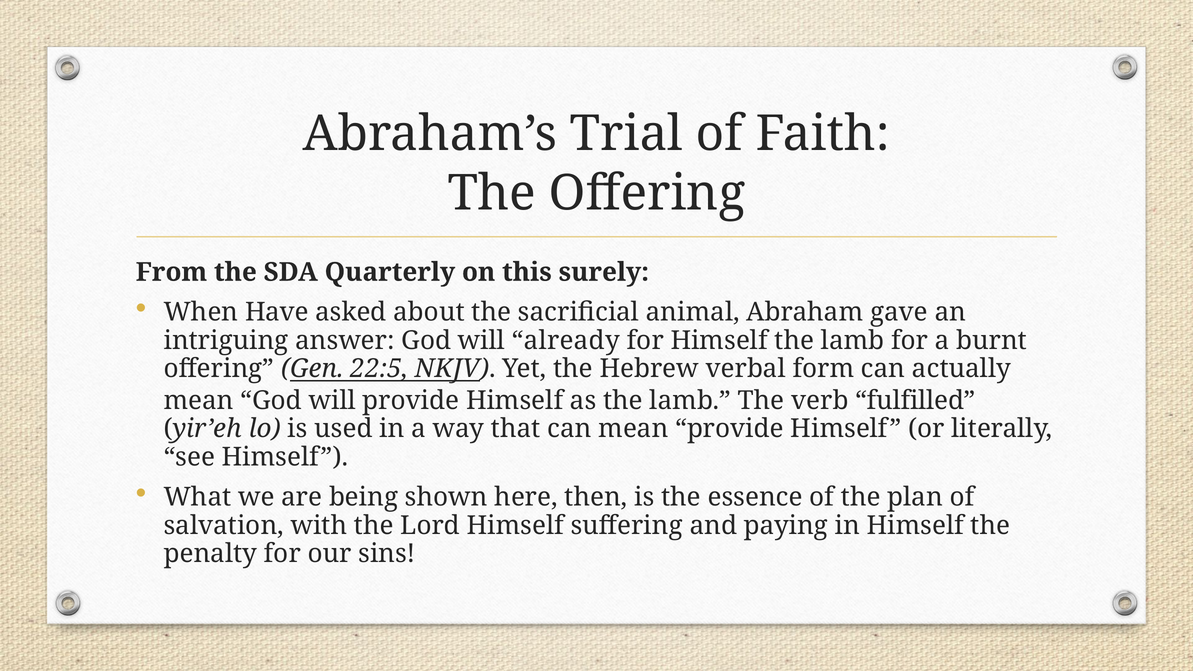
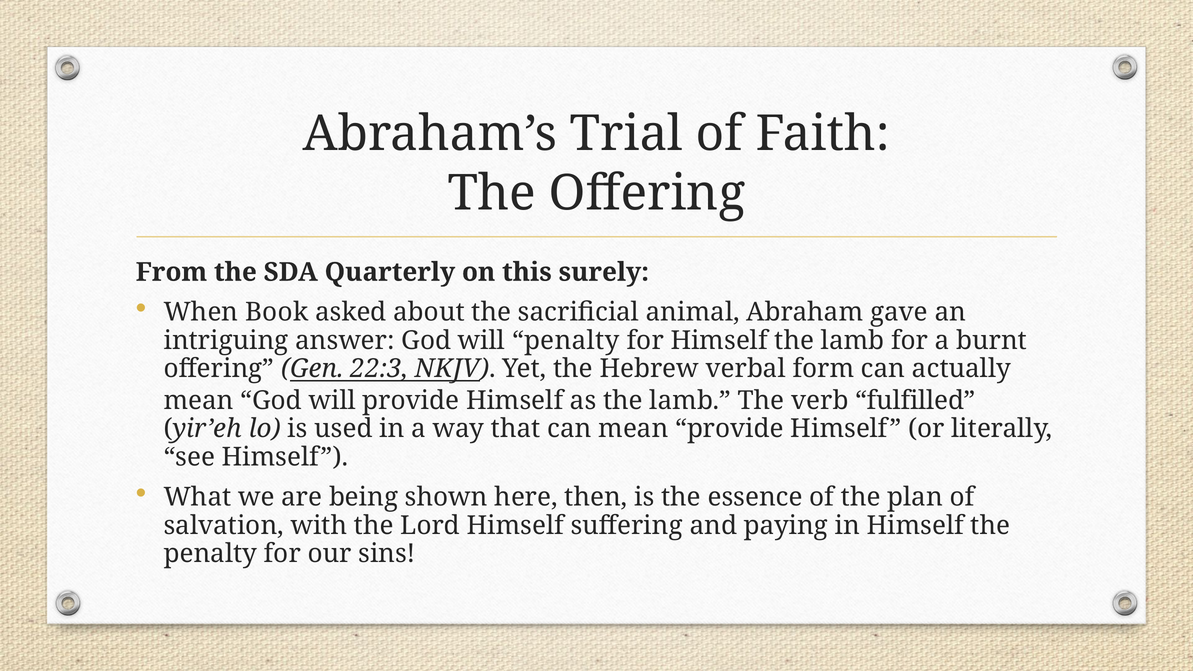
Have: Have -> Book (277, 312)
will already: already -> penalty (566, 341)
22:5: 22:5 -> 22:3 (379, 369)
